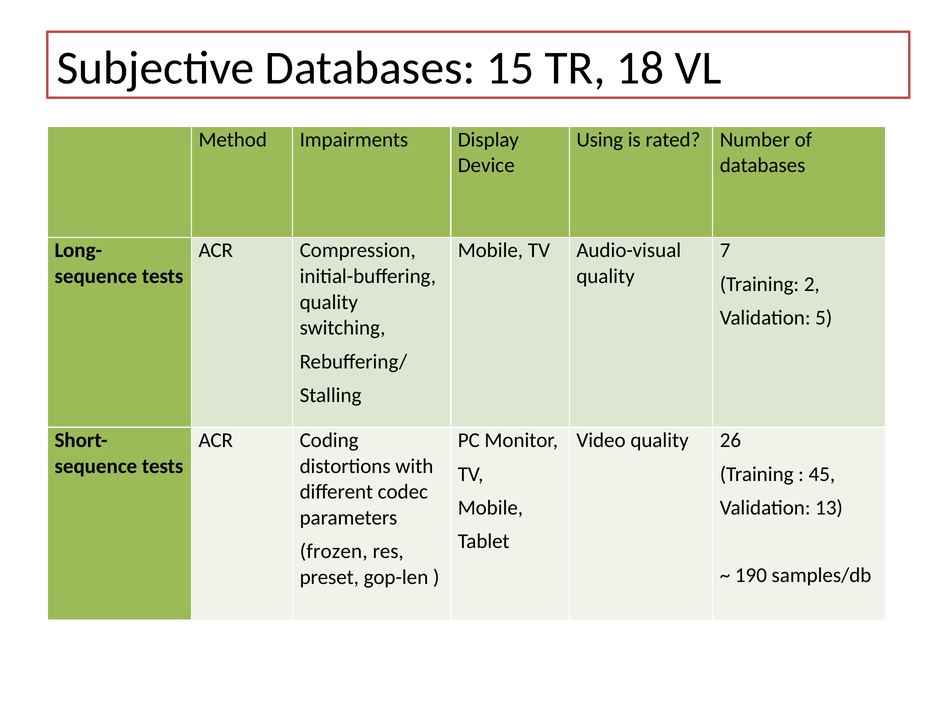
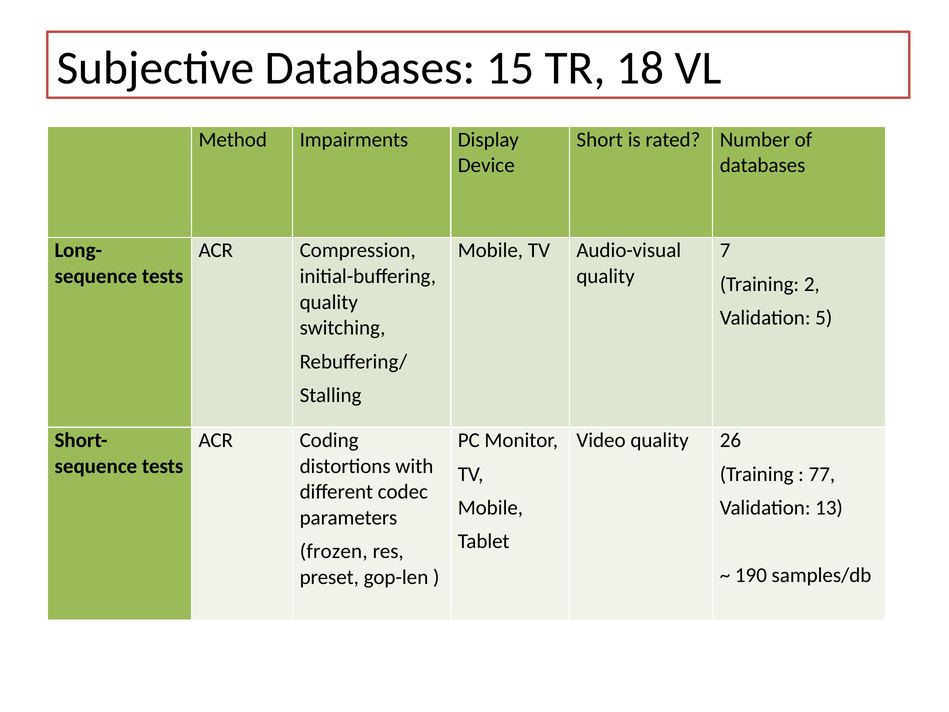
Using: Using -> Short (600, 140)
45: 45 -> 77 (822, 474)
